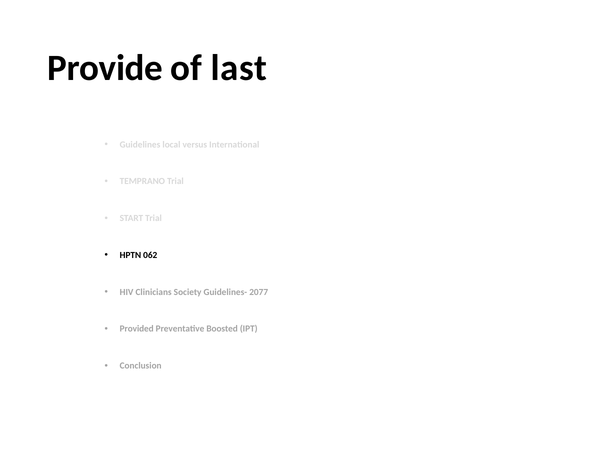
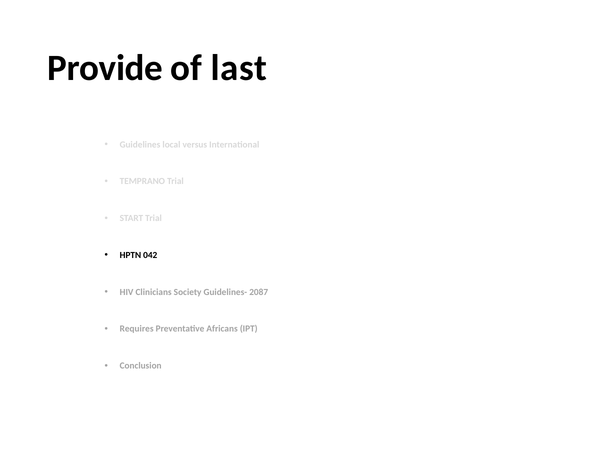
062: 062 -> 042 (150, 255)
2077: 2077 -> 2087 (259, 292)
Provided: Provided -> Requires (137, 329)
Boosted: Boosted -> Africans (222, 329)
